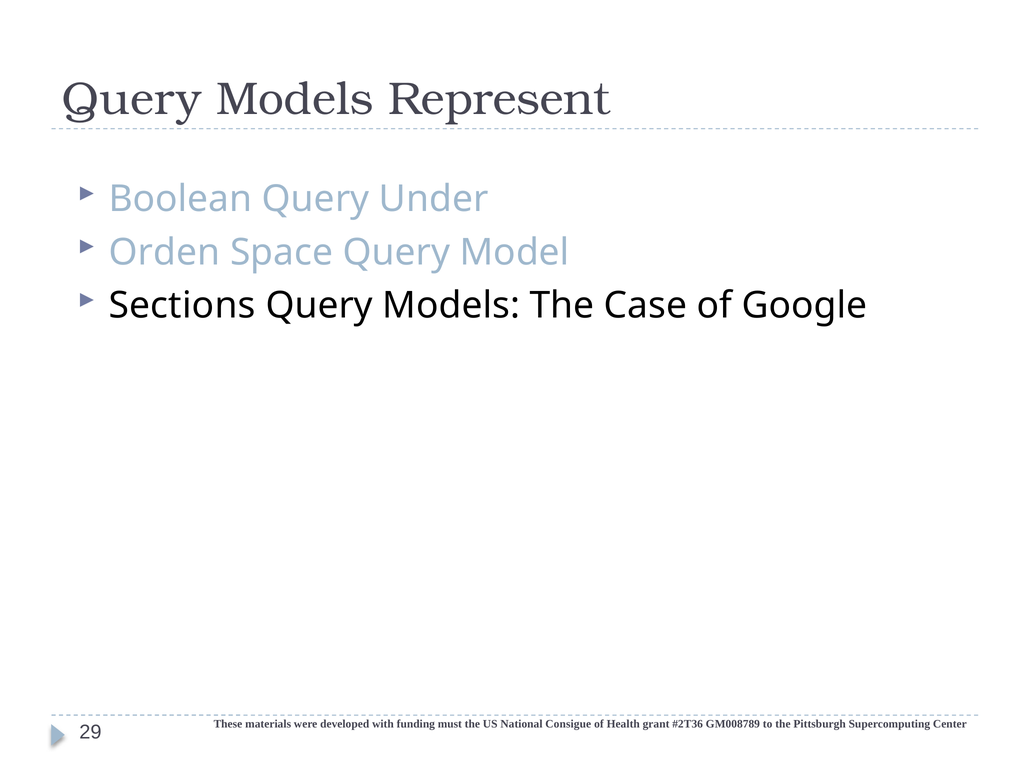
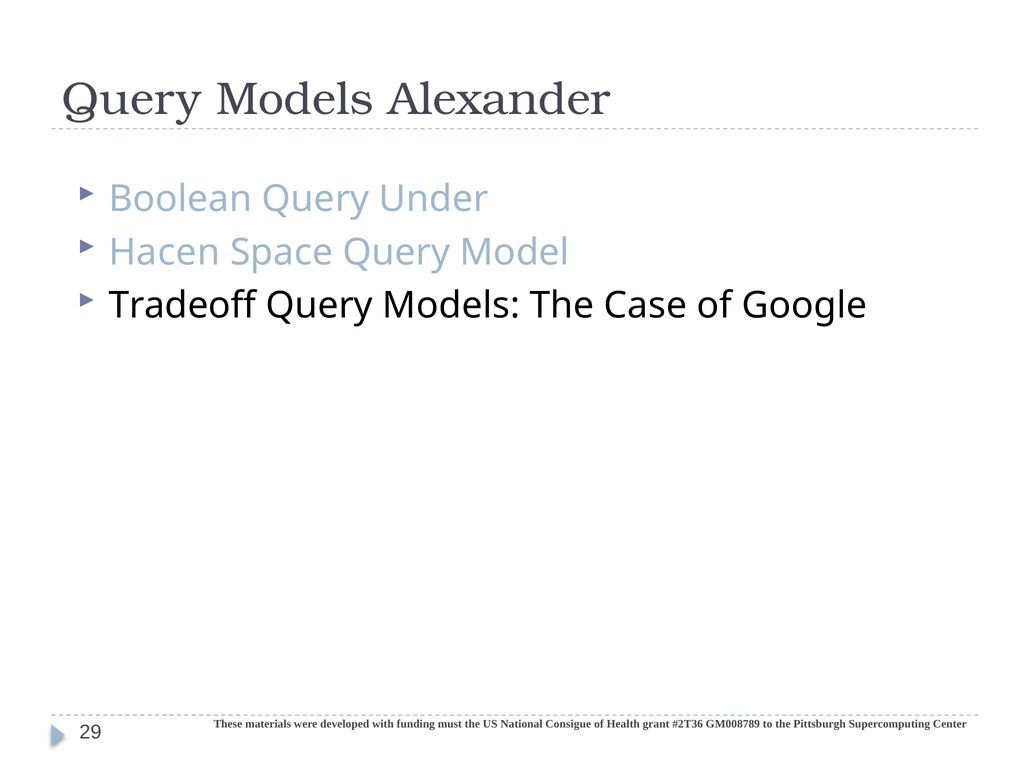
Represent: Represent -> Alexander (499, 99)
Orden: Orden -> Hacen (164, 252)
Sections: Sections -> Tradeoff (182, 306)
